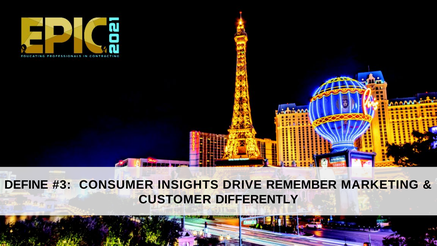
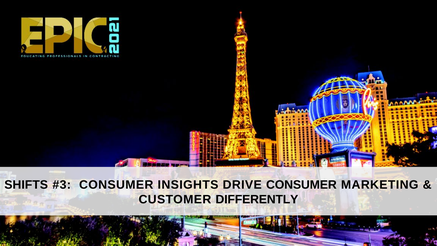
DEFINE: DEFINE -> SHIFTS (26, 185)
DRIVE REMEMBER: REMEMBER -> CONSUMER (301, 185)
